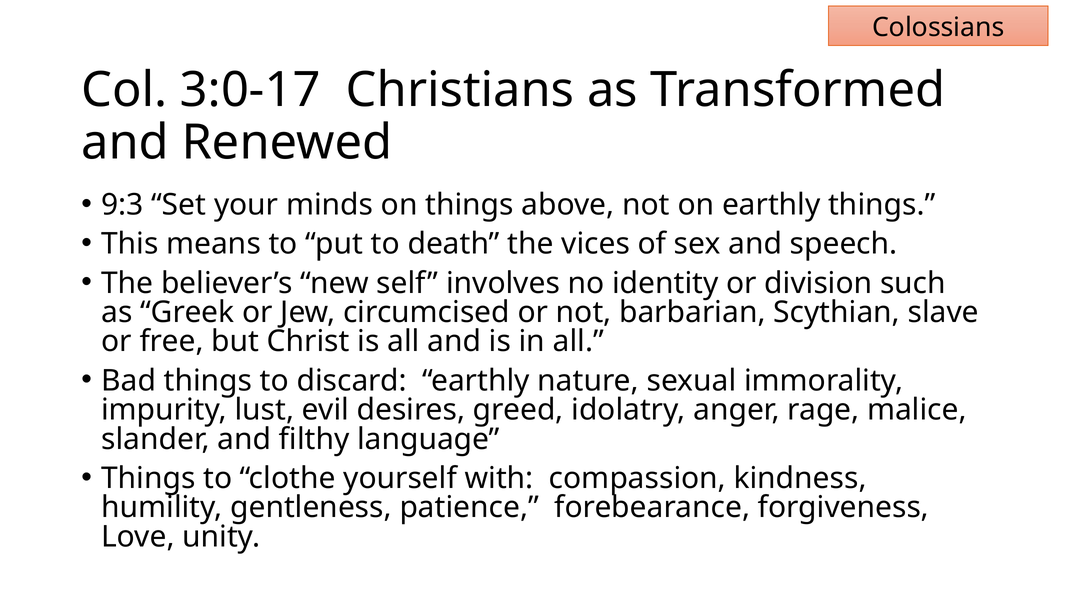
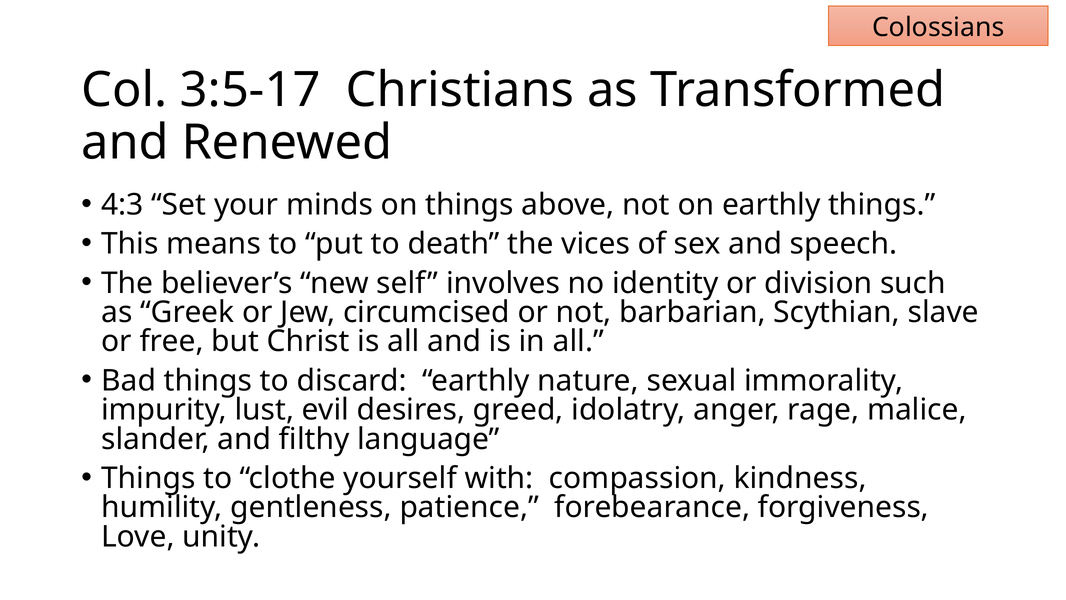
3:0-17: 3:0-17 -> 3:5-17 (250, 90)
9:3: 9:3 -> 4:3 (122, 205)
